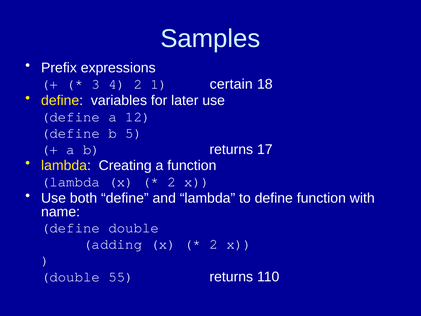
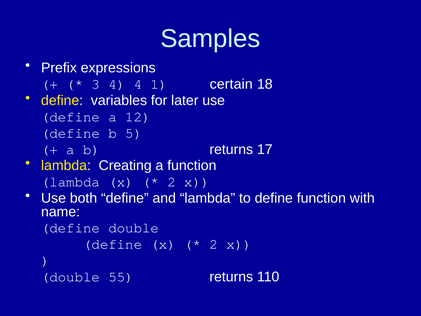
4 2: 2 -> 4 (138, 84)
adding: adding -> define (113, 244)
